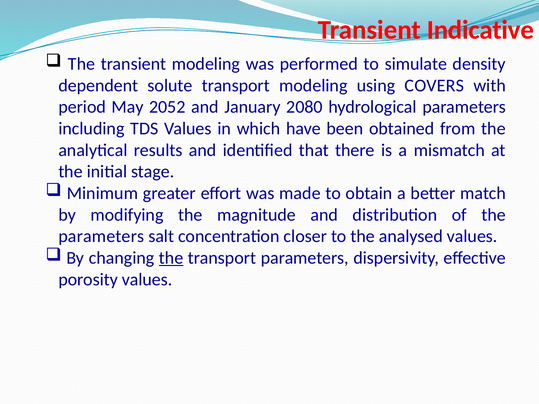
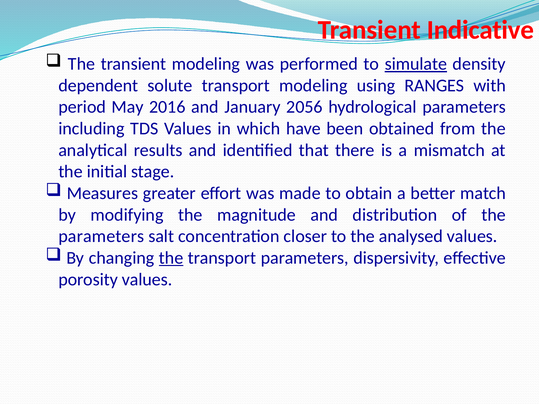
simulate underline: none -> present (416, 64)
COVERS: COVERS -> RANGES (434, 86)
2052: 2052 -> 2016 (167, 107)
2080: 2080 -> 2056 (305, 107)
Minimum: Minimum -> Measures (102, 193)
